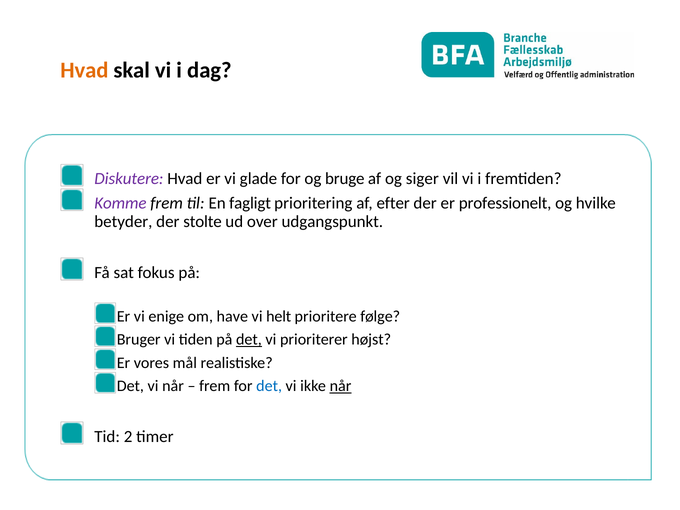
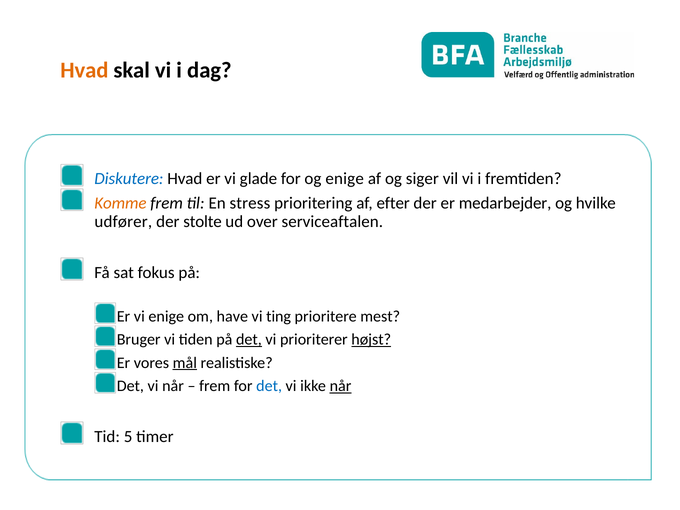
Diskutere colour: purple -> blue (129, 179)
og bruge: bruge -> enige (345, 179)
Komme colour: purple -> orange (120, 203)
fagligt: fagligt -> stress (250, 203)
professionelt: professionelt -> medarbejder (505, 203)
betyder: betyder -> udfører (123, 222)
udgangspunkt: udgangspunkt -> serviceaftalen (332, 222)
helt: helt -> ting (279, 316)
følge: følge -> mest (380, 316)
højst underline: none -> present (371, 340)
mål underline: none -> present (185, 363)
2: 2 -> 5 (128, 436)
